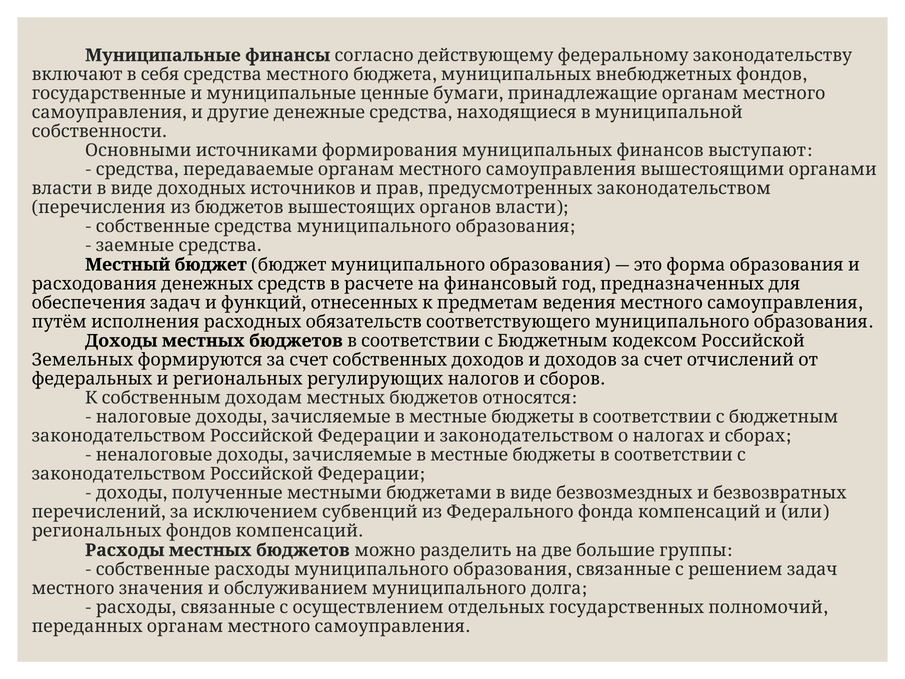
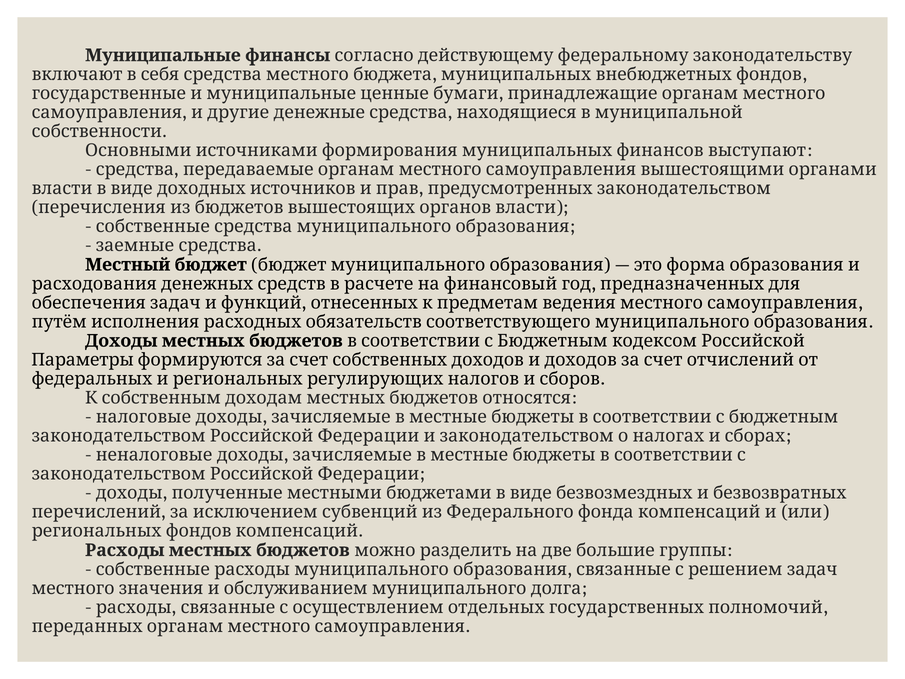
Земельных: Земельных -> Параметры (83, 360)
